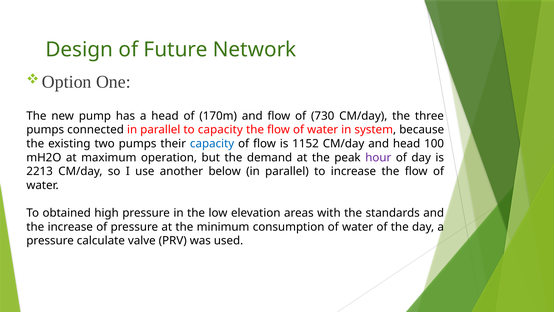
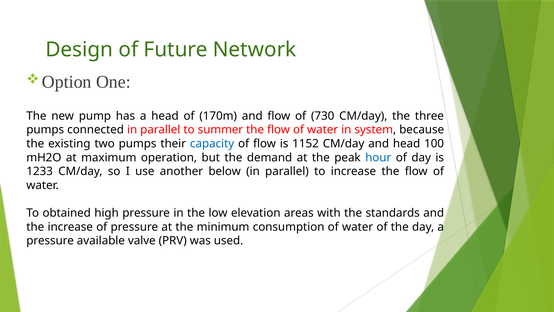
to capacity: capacity -> summer (220, 130)
hour colour: purple -> blue (378, 157)
2213: 2213 -> 1233 (40, 171)
calculate: calculate -> available (101, 240)
